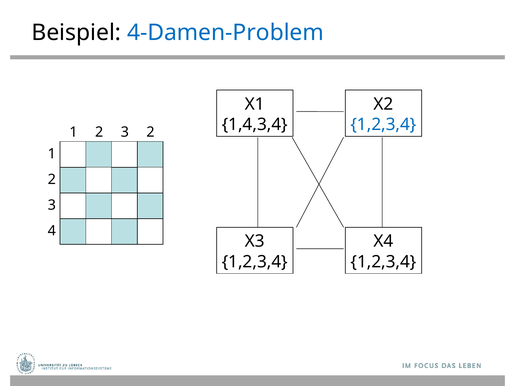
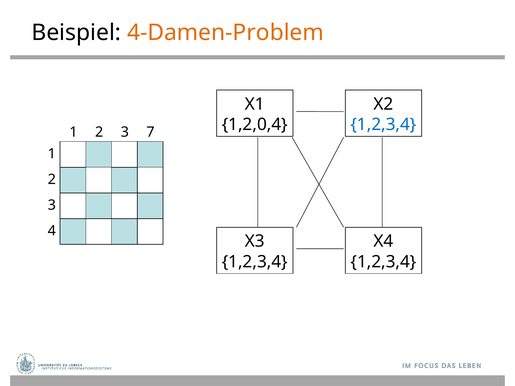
4-Damen-Problem colour: blue -> orange (225, 33)
1,4,3,4: 1,4,3,4 -> 1,2,0,4 (255, 125)
2 2: 2 -> 7 (151, 132)
